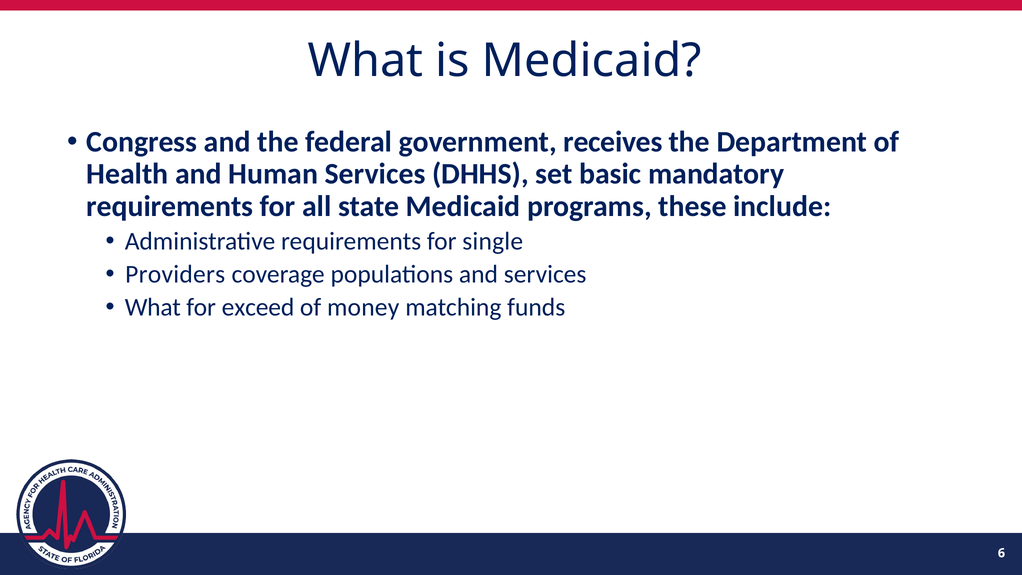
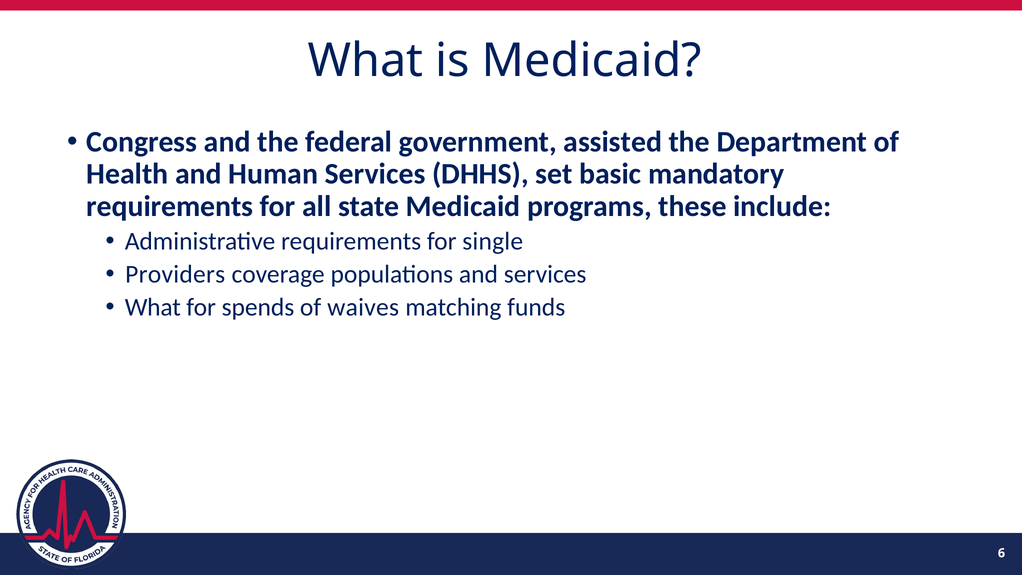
receives: receives -> assisted (613, 142)
exceed: exceed -> spends (258, 307)
money: money -> waives (363, 307)
